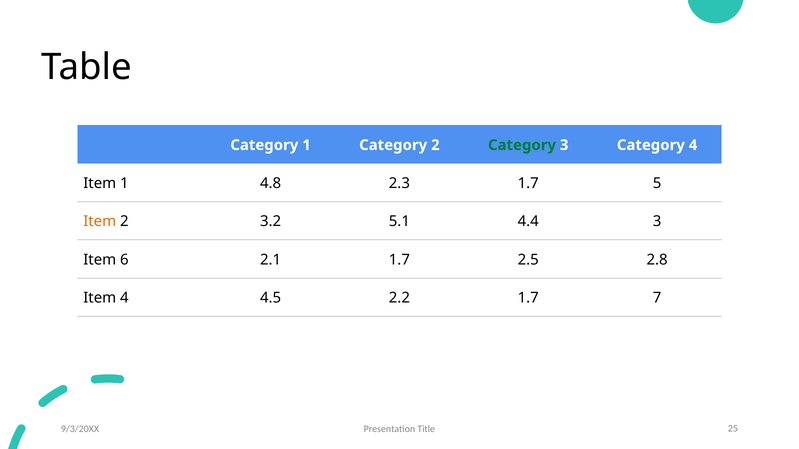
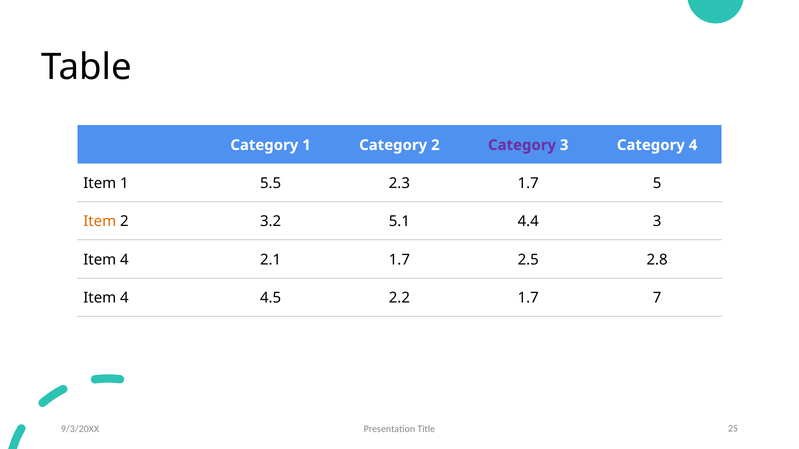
Category colour: green -> purple (522, 145)
4.8: 4.8 -> 5.5 (271, 183)
6: 6 -> 4 (124, 260)
